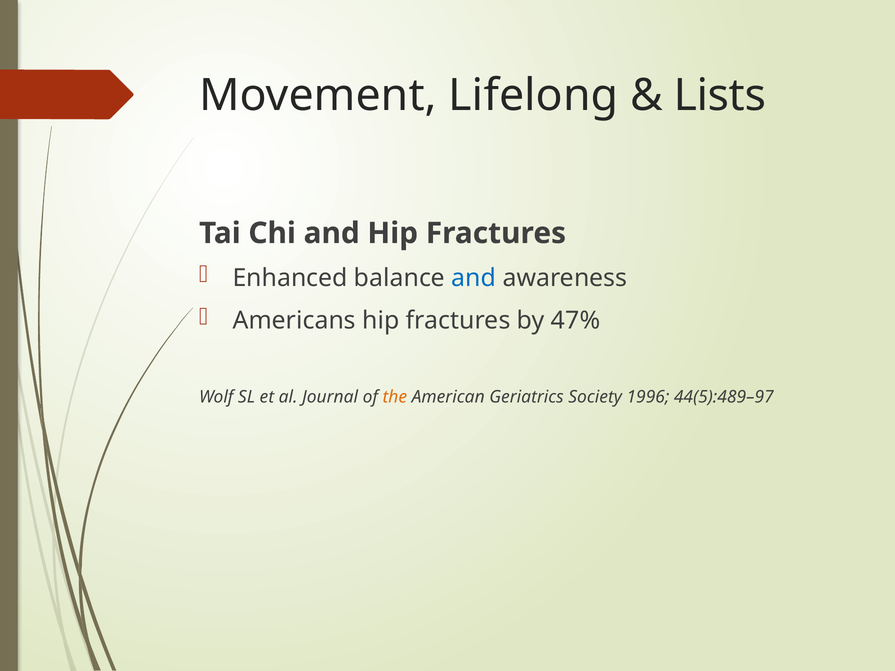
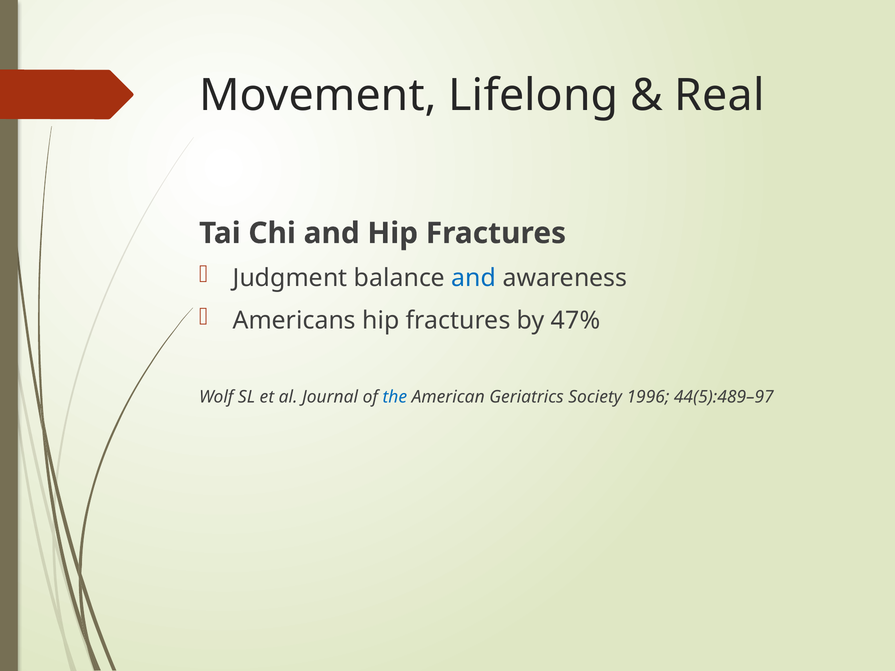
Lists: Lists -> Real (720, 96)
Enhanced: Enhanced -> Judgment (290, 278)
the colour: orange -> blue (395, 397)
